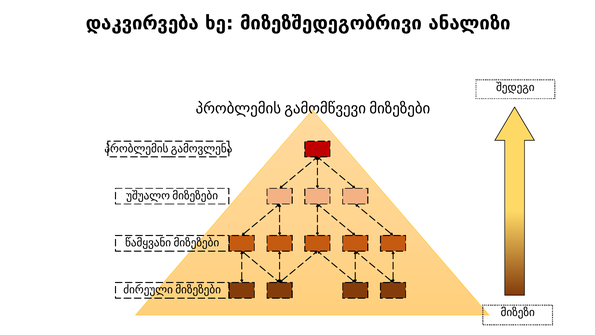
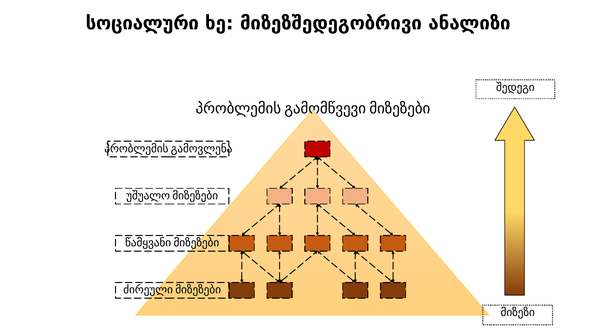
დაკვირვება: დაკვირვება -> სოციალური (142, 23)
